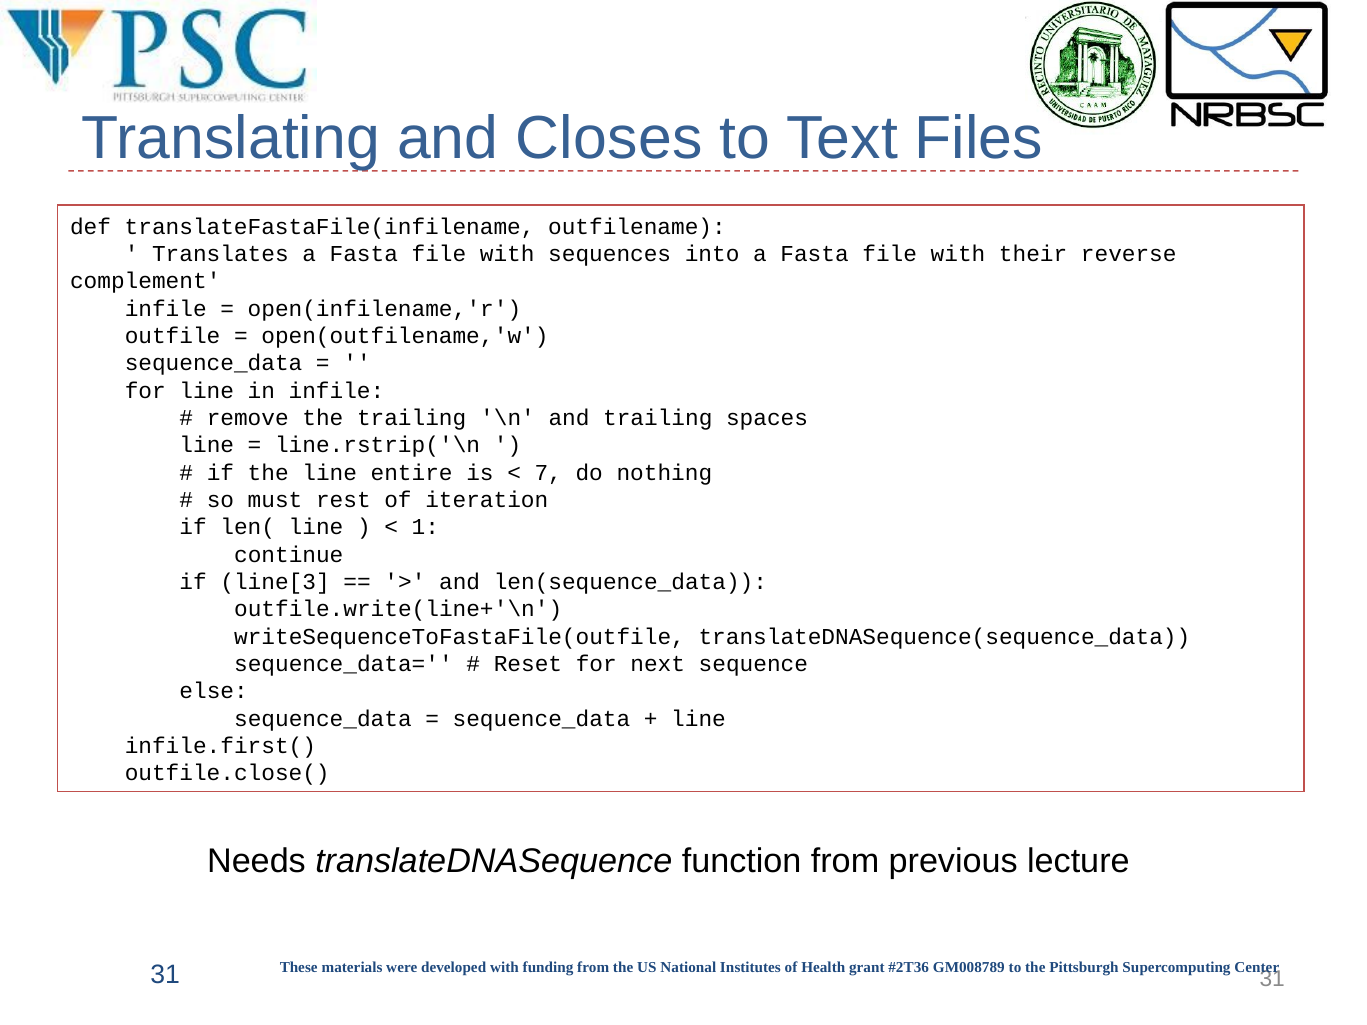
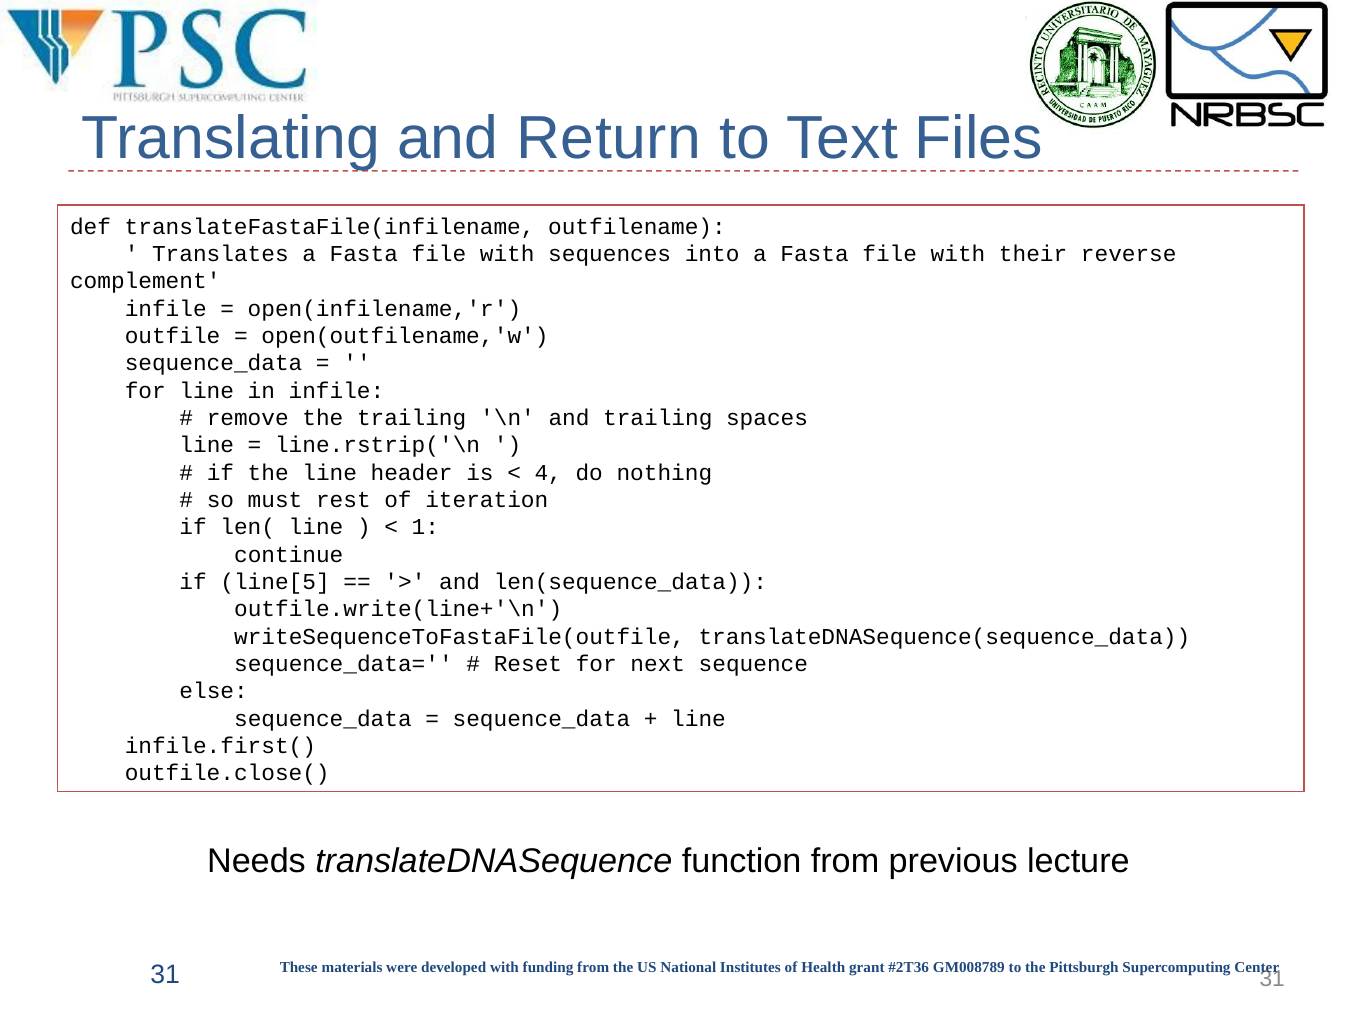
Closes: Closes -> Return (609, 139)
entire: entire -> header (412, 473)
7: 7 -> 4 (548, 473)
line[3: line[3 -> line[5 (275, 582)
